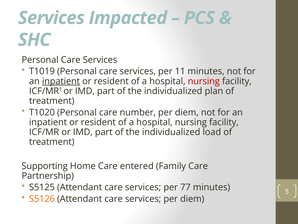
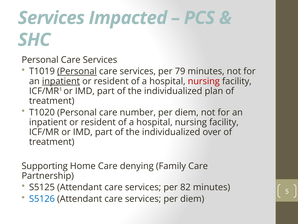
Personal underline: none -> present (77, 71)
11: 11 -> 79 (180, 71)
load: load -> over (212, 132)
entered: entered -> denying (137, 166)
77: 77 -> 82 (185, 187)
S5126 colour: orange -> blue (42, 198)
